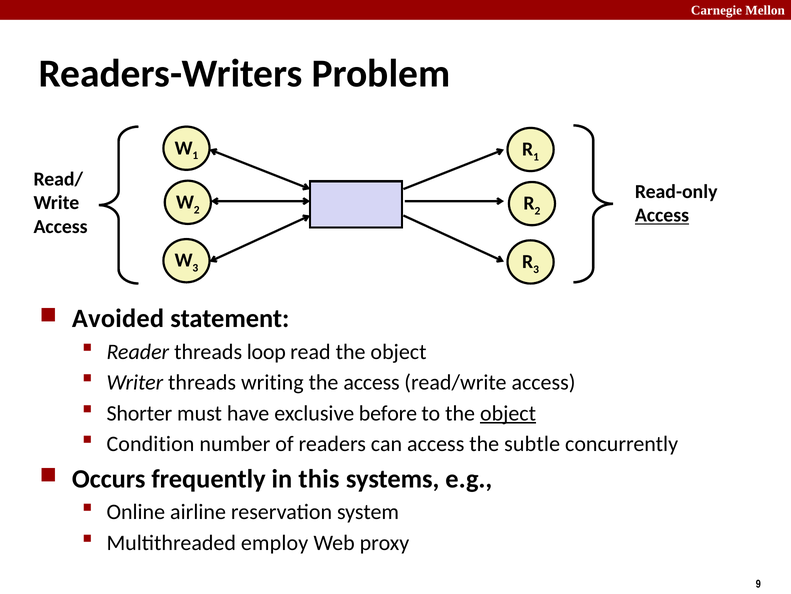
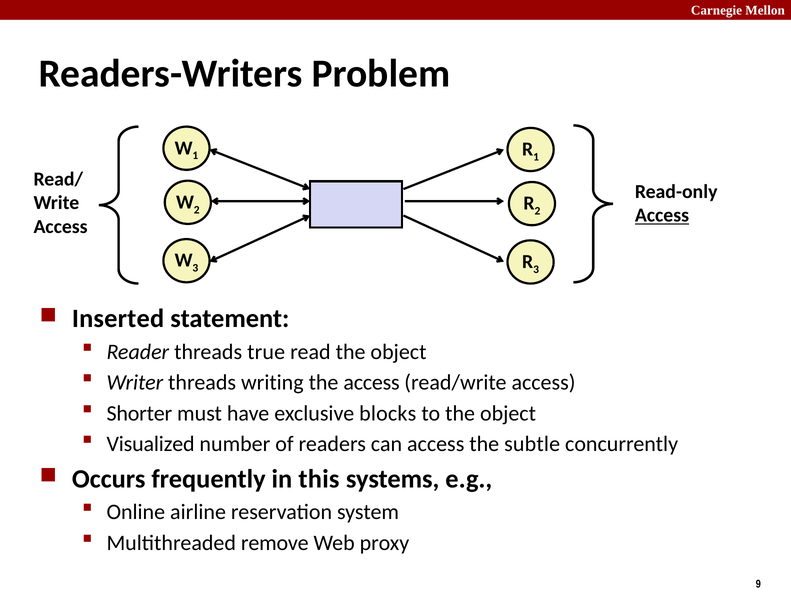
Avoided: Avoided -> Inserted (118, 318)
loop: loop -> true (266, 351)
before: before -> blocks (388, 413)
object underline: present -> none (508, 413)
Condition: Condition -> Visualized (151, 444)
employ: employ -> remove (275, 542)
